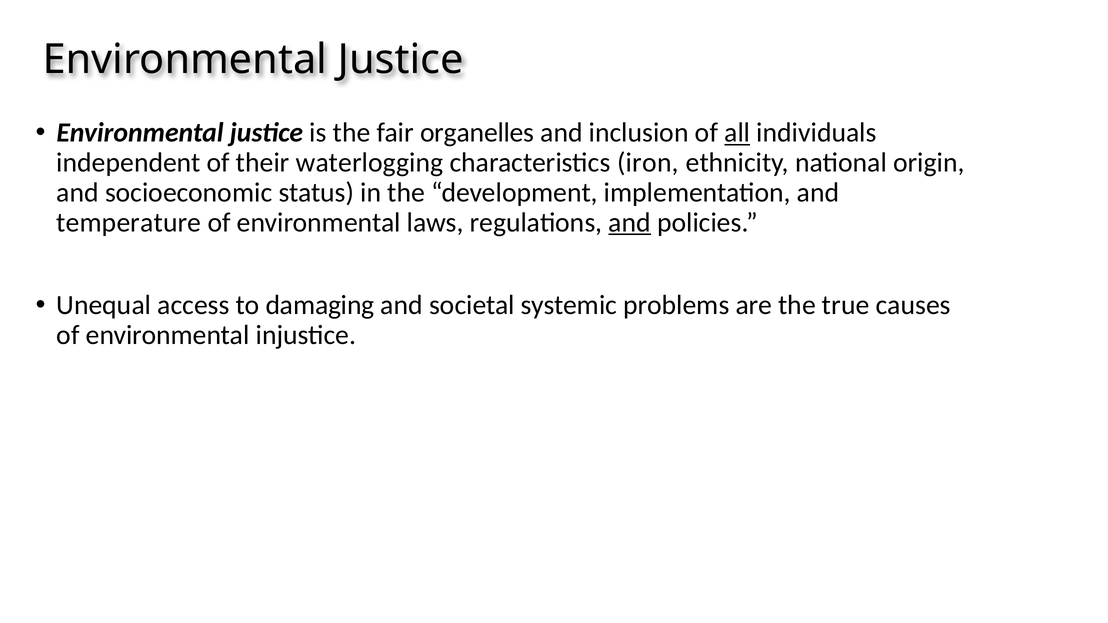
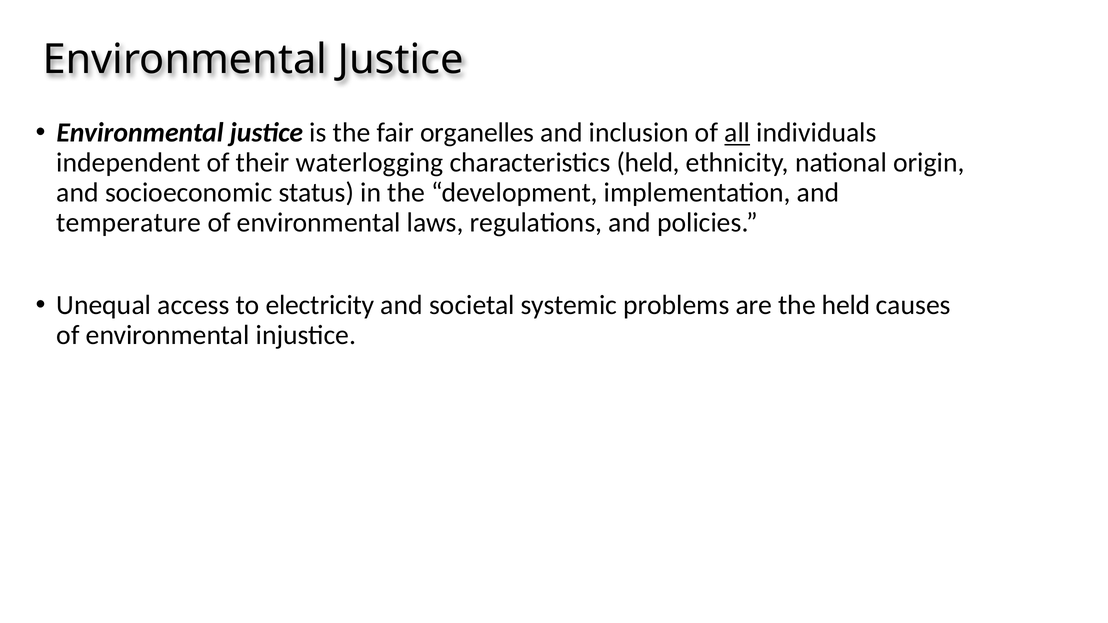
characteristics iron: iron -> held (648, 163)
and underline: present -> none (630, 223)
damaging: damaging -> electricity (320, 305)
the true: true -> held (846, 305)
